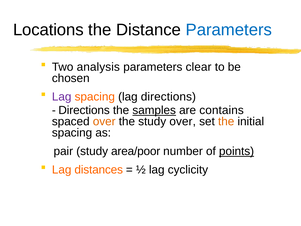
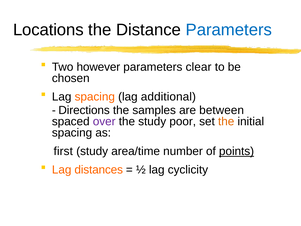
analysis: analysis -> however (98, 67)
Lag colour: purple -> black (62, 97)
lag directions: directions -> additional (168, 97)
samples underline: present -> none (154, 110)
contains: contains -> between (222, 110)
over colour: orange -> purple (104, 121)
study over: over -> poor (183, 121)
pair: pair -> first (63, 151)
area/poor: area/poor -> area/time (136, 151)
